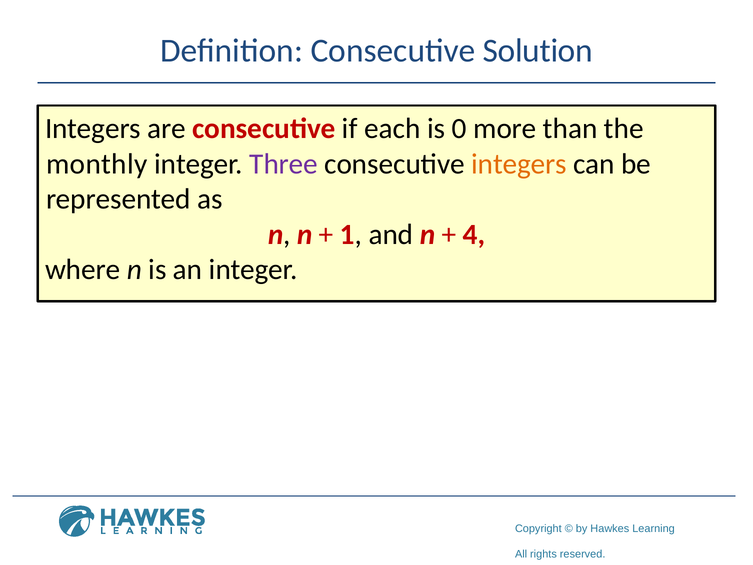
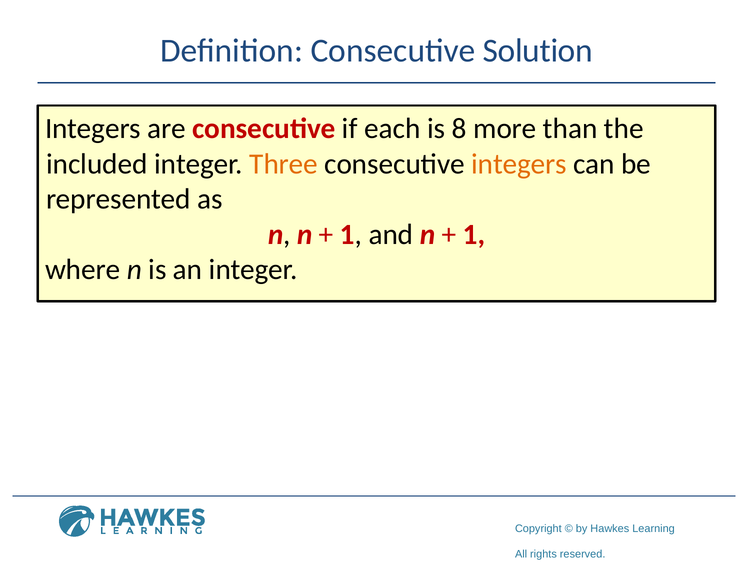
0: 0 -> 8 (459, 129)
monthly: monthly -> included (97, 164)
Three colour: purple -> orange (284, 164)
4: 4 -> 1 (474, 234)
